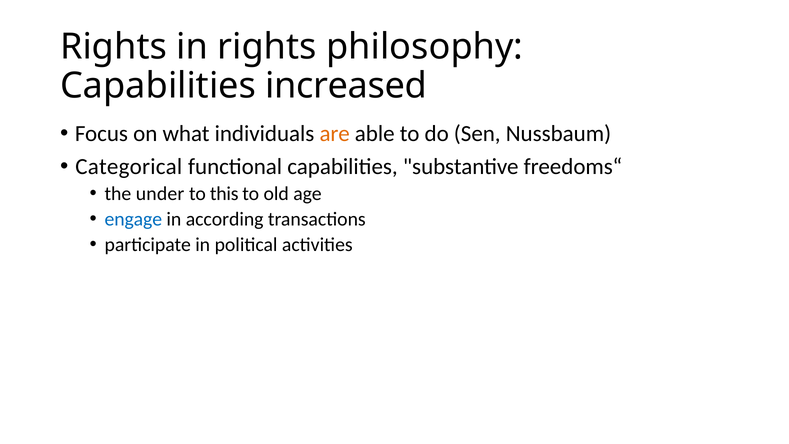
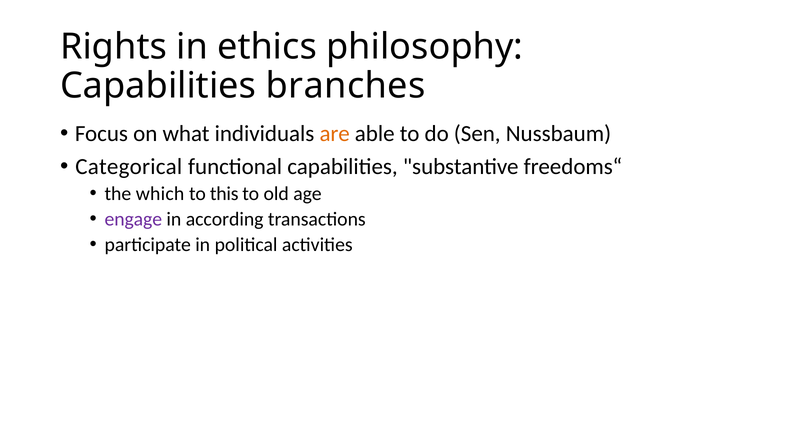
in rights: rights -> ethics (267, 47)
increased: increased -> branches (346, 86)
under: under -> which (160, 194)
engage colour: blue -> purple (133, 219)
